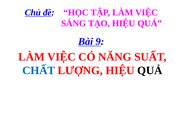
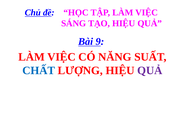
QUẢ colour: black -> purple (150, 70)
